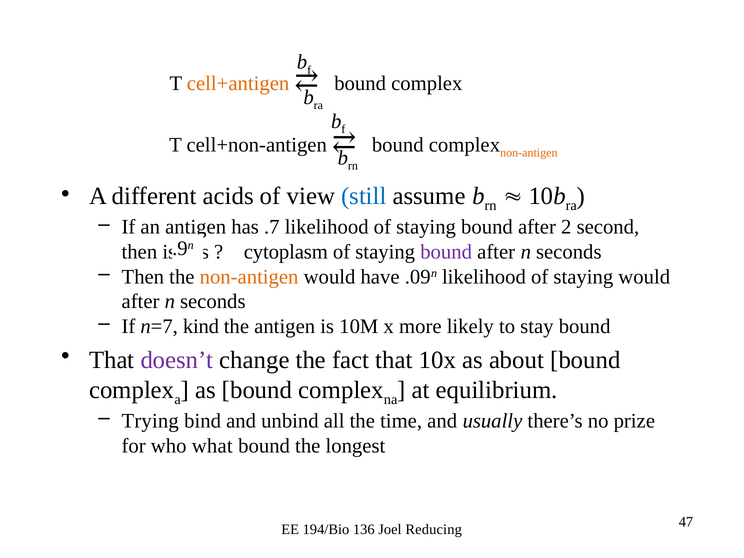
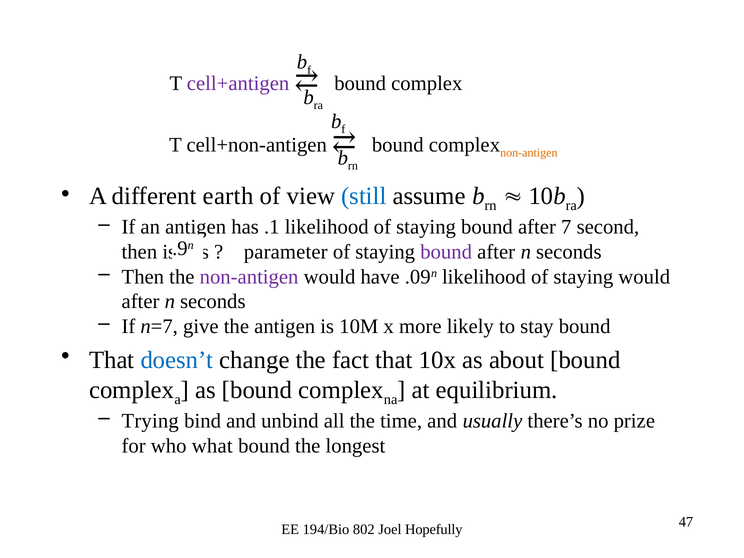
cell+antigen colour: orange -> purple (238, 84)
acids: acids -> earth (228, 196)
.7: .7 -> .1 (272, 227)
2: 2 -> 7 (566, 227)
cytoplasm: cytoplasm -> parameter (286, 252)
non-antigen colour: orange -> purple (249, 277)
kind: kind -> give (201, 326)
doesn’t colour: purple -> blue (177, 360)
136: 136 -> 802 (364, 529)
Reducing: Reducing -> Hopefully (434, 529)
